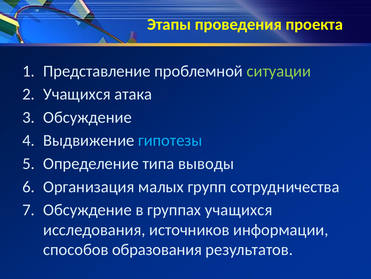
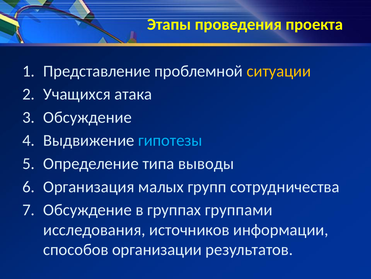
ситуации colour: light green -> yellow (279, 71)
группах учащихся: учащихся -> группами (239, 209)
образования: образования -> организации (157, 249)
